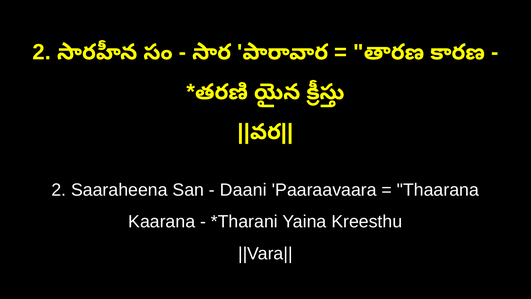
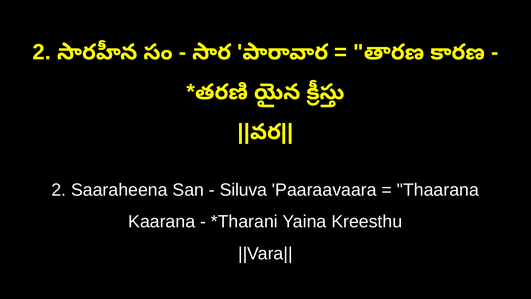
Daani: Daani -> Siluva (243, 190)
